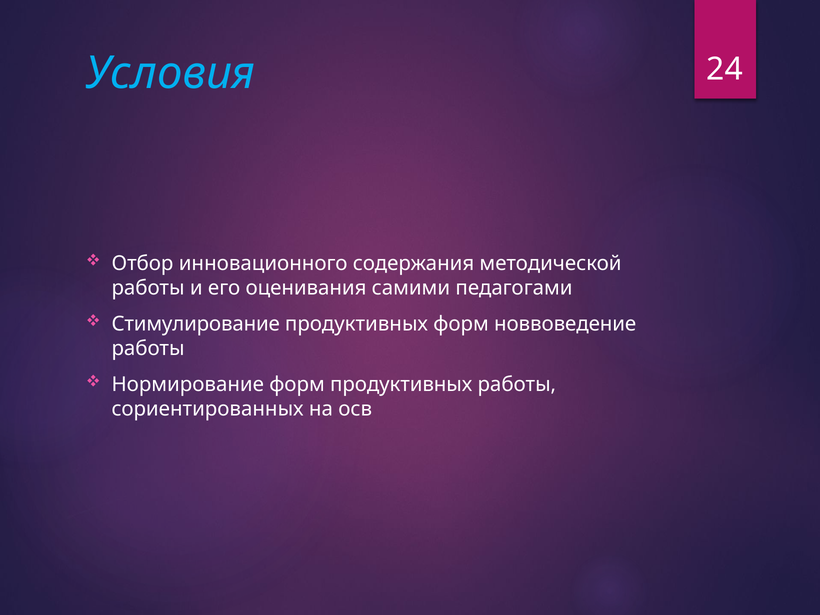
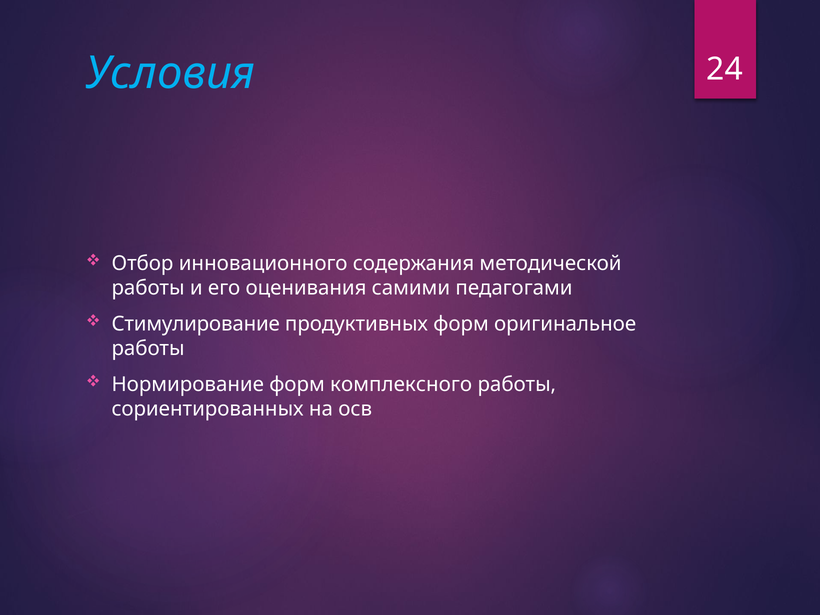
новвоведение: новвоведение -> оригинальное (565, 324)
форм продуктивных: продуктивных -> комплексного (401, 384)
